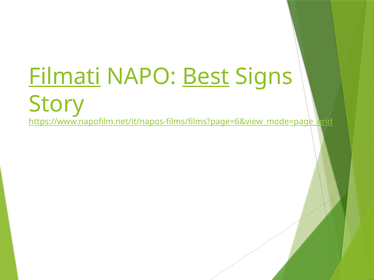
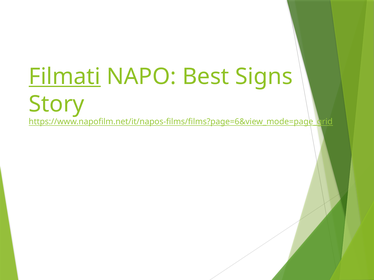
Best underline: present -> none (206, 77)
